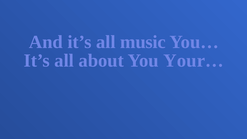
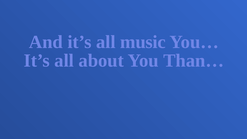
Your…: Your… -> Than… (194, 61)
